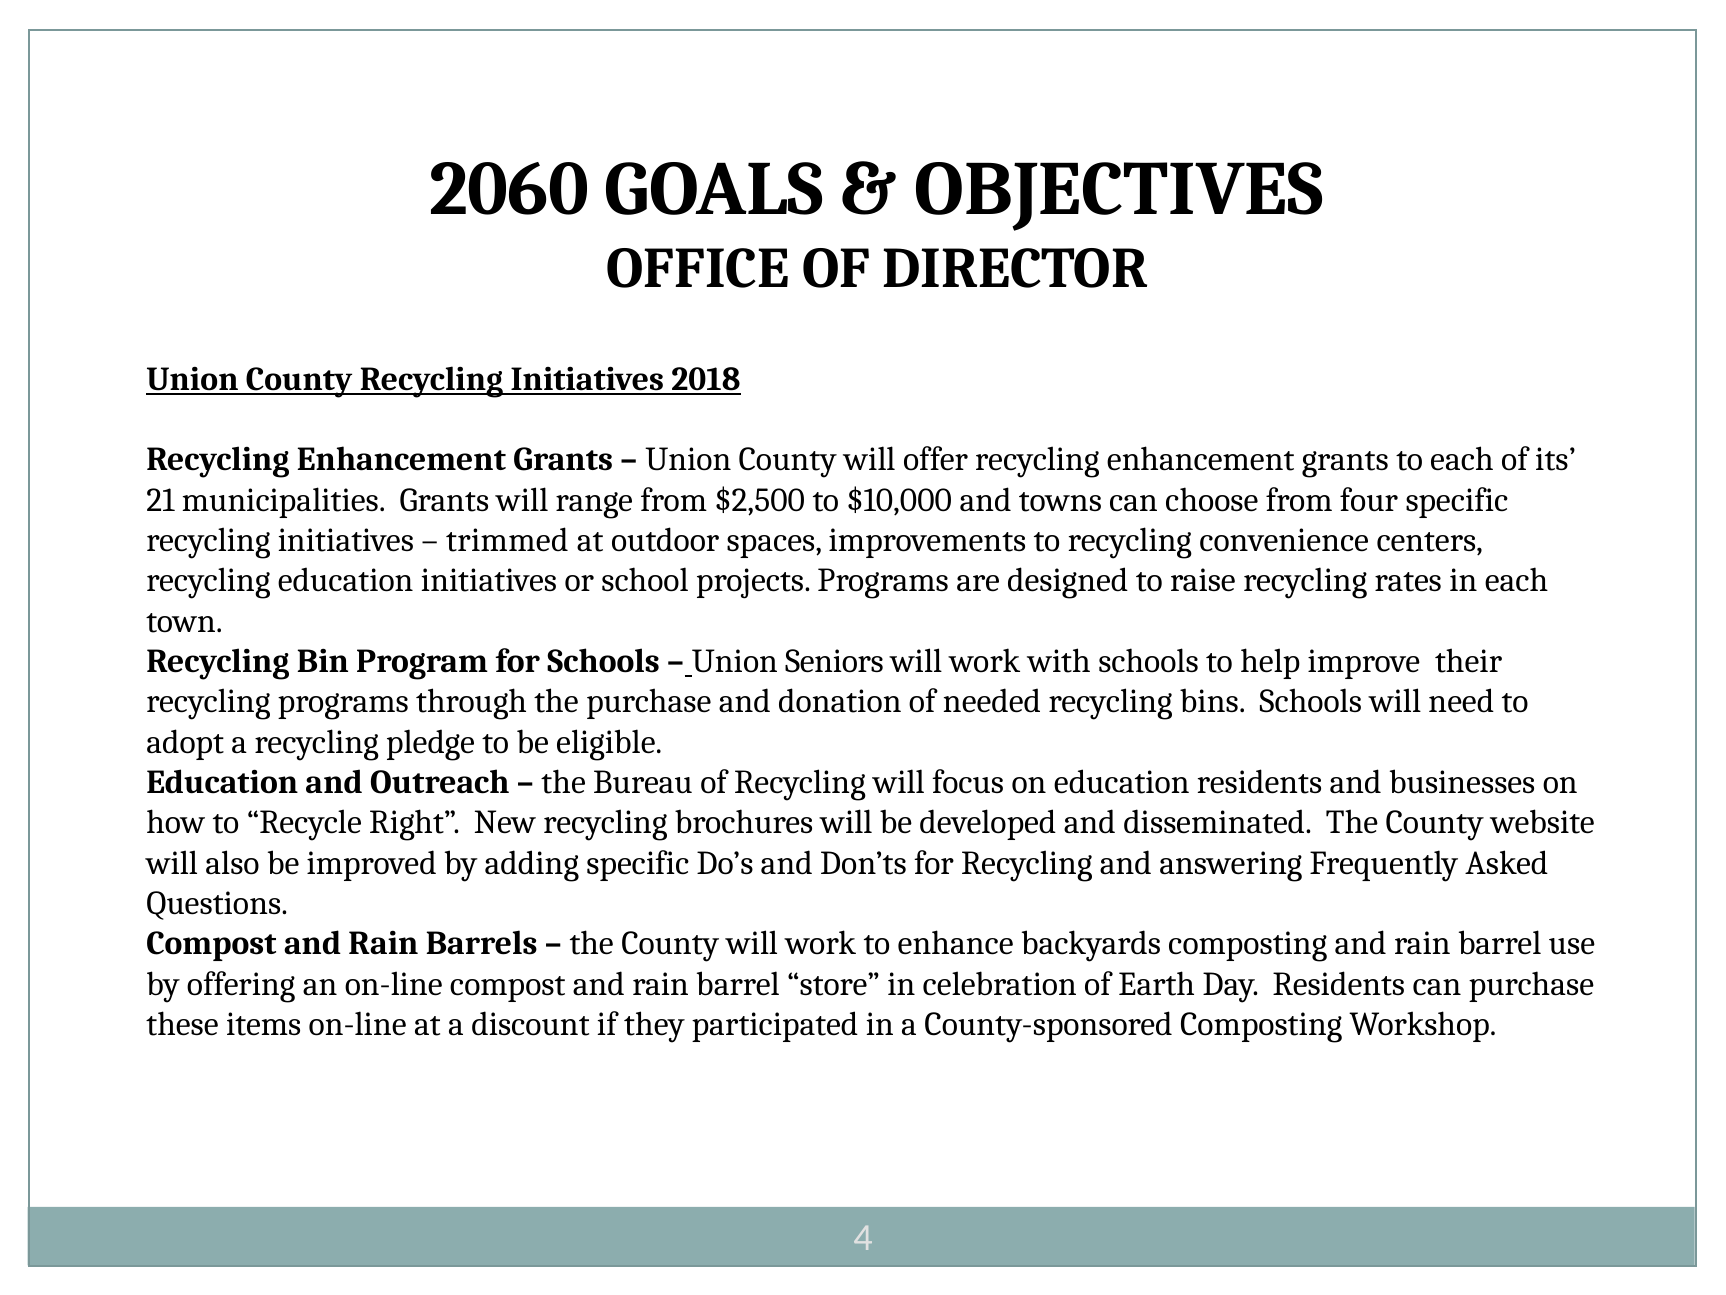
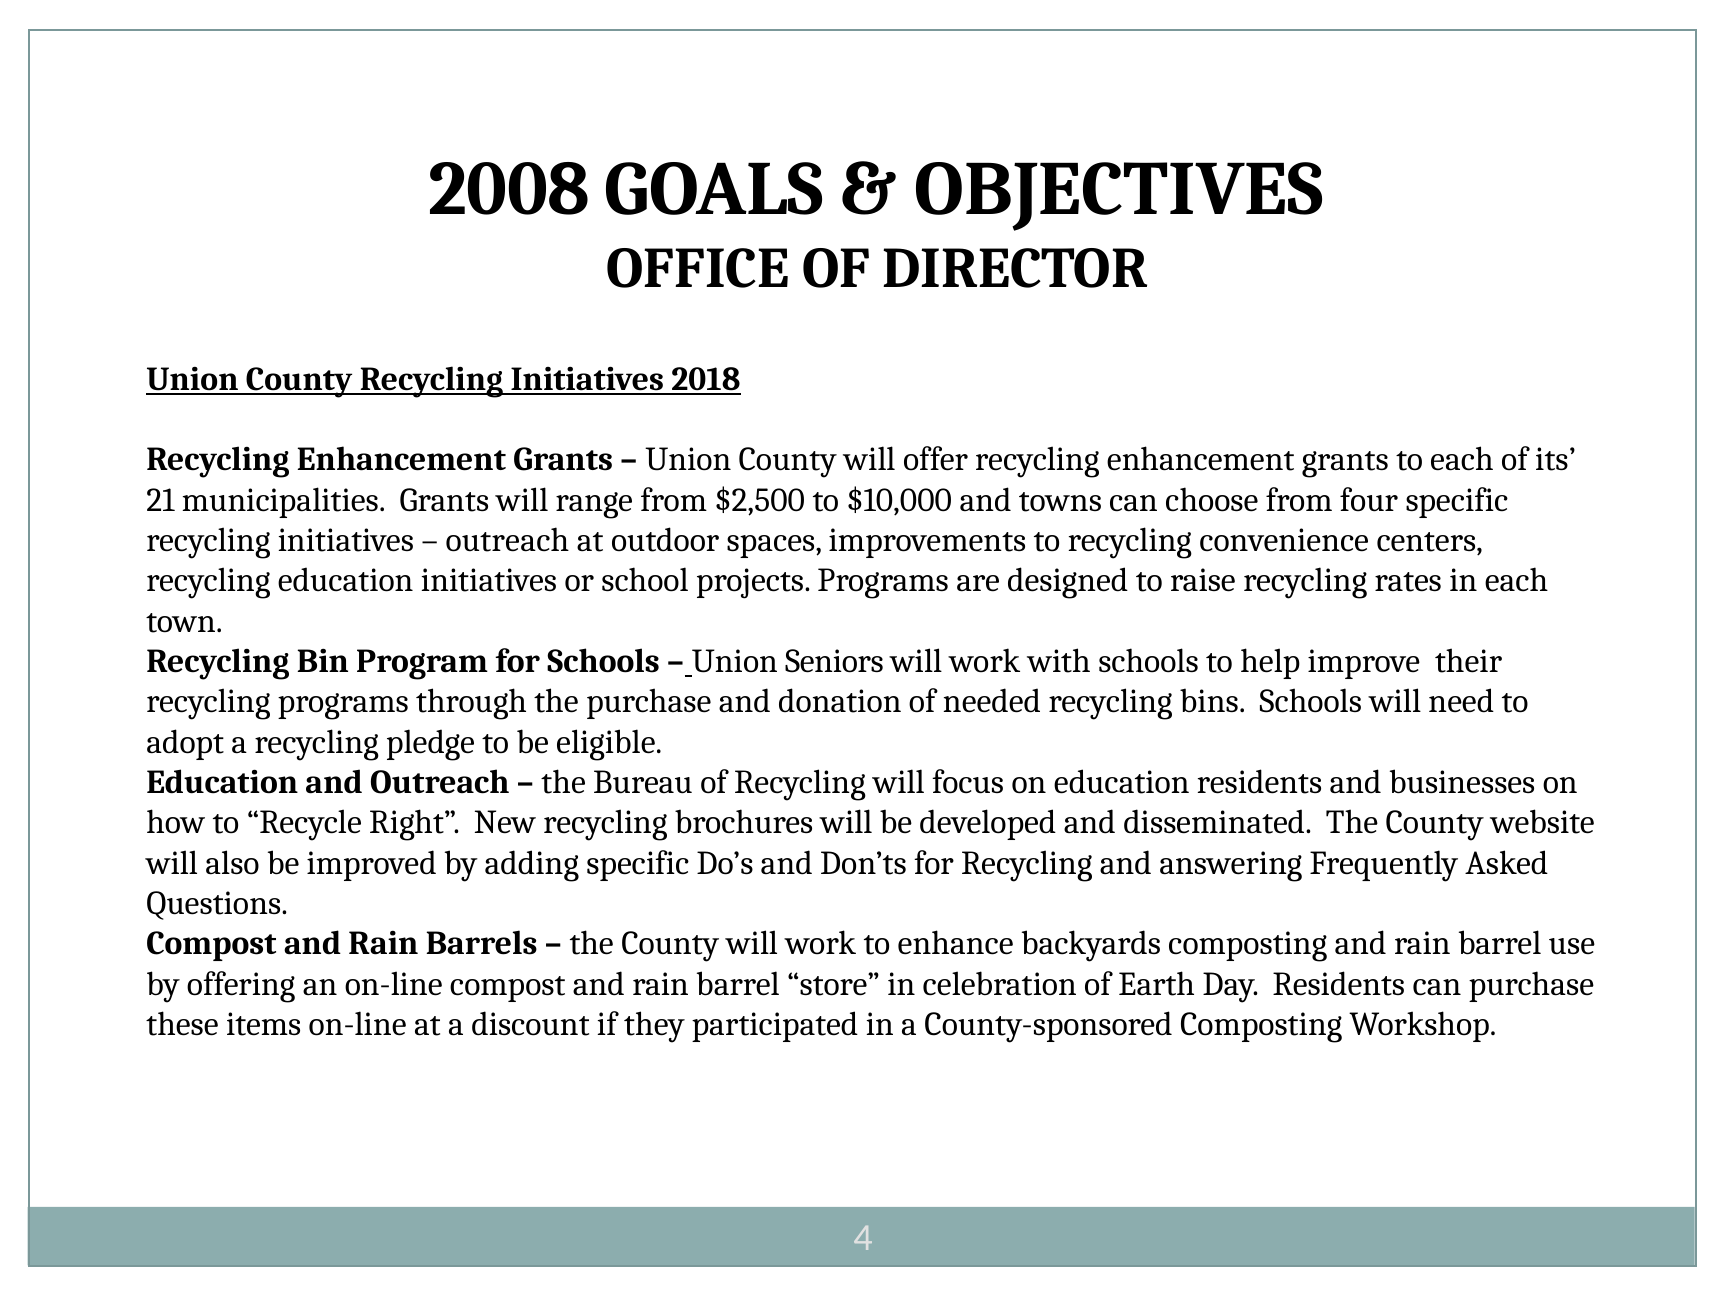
2060: 2060 -> 2008 (509, 189)
trimmed: trimmed -> outreach (507, 540)
